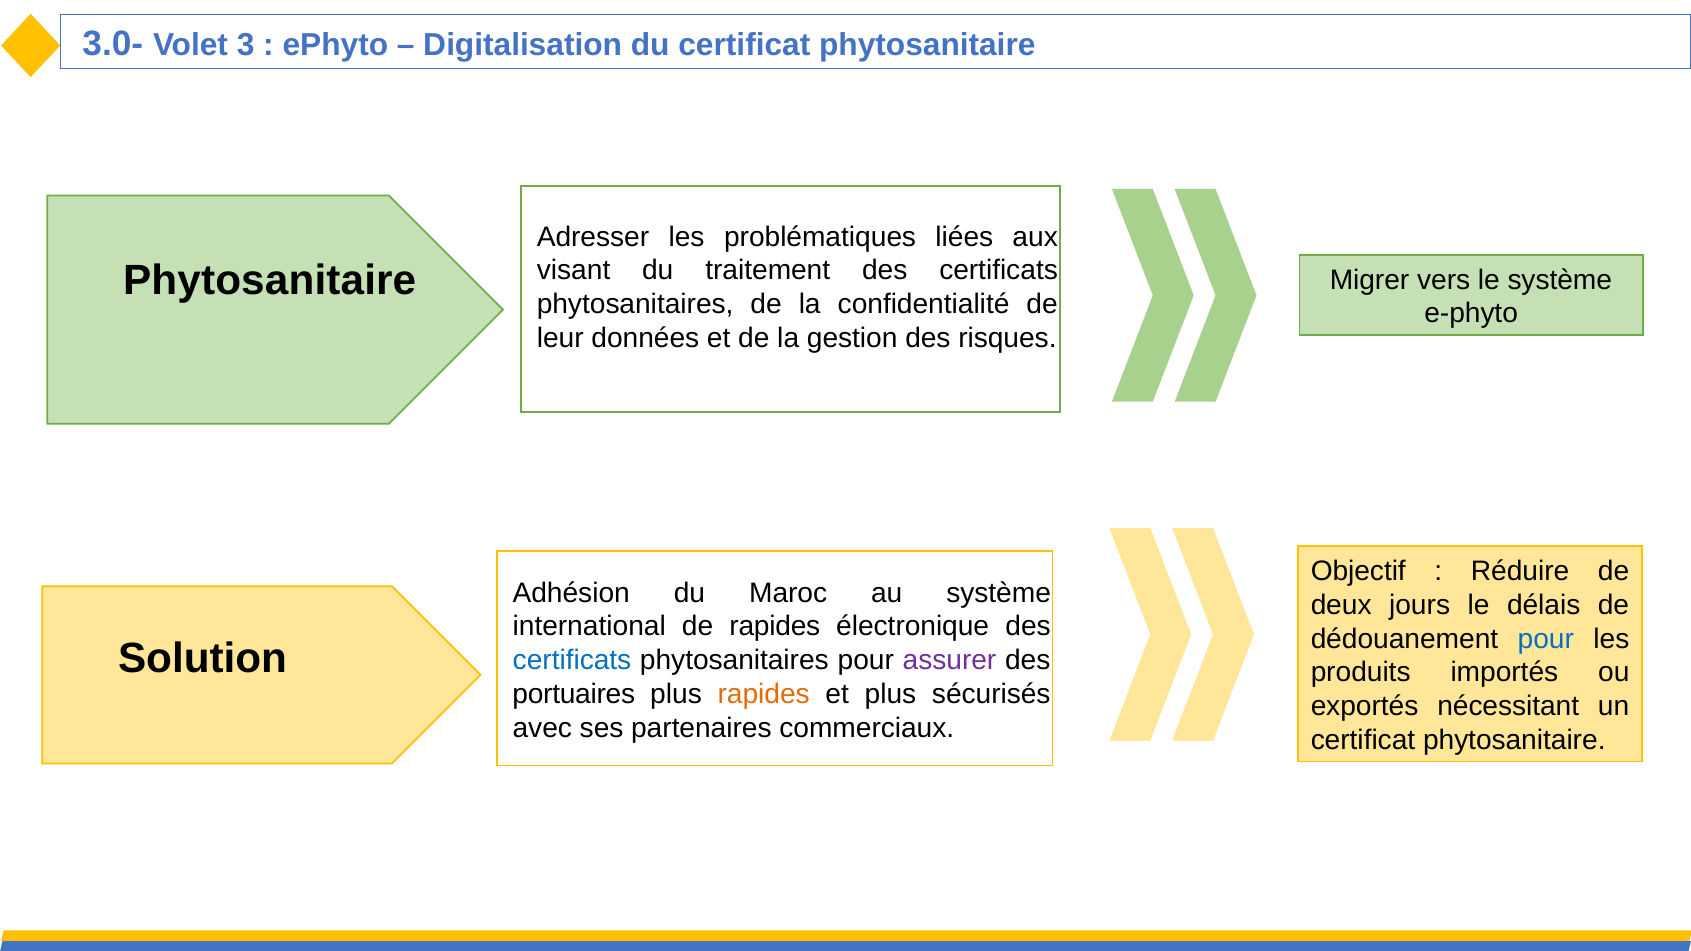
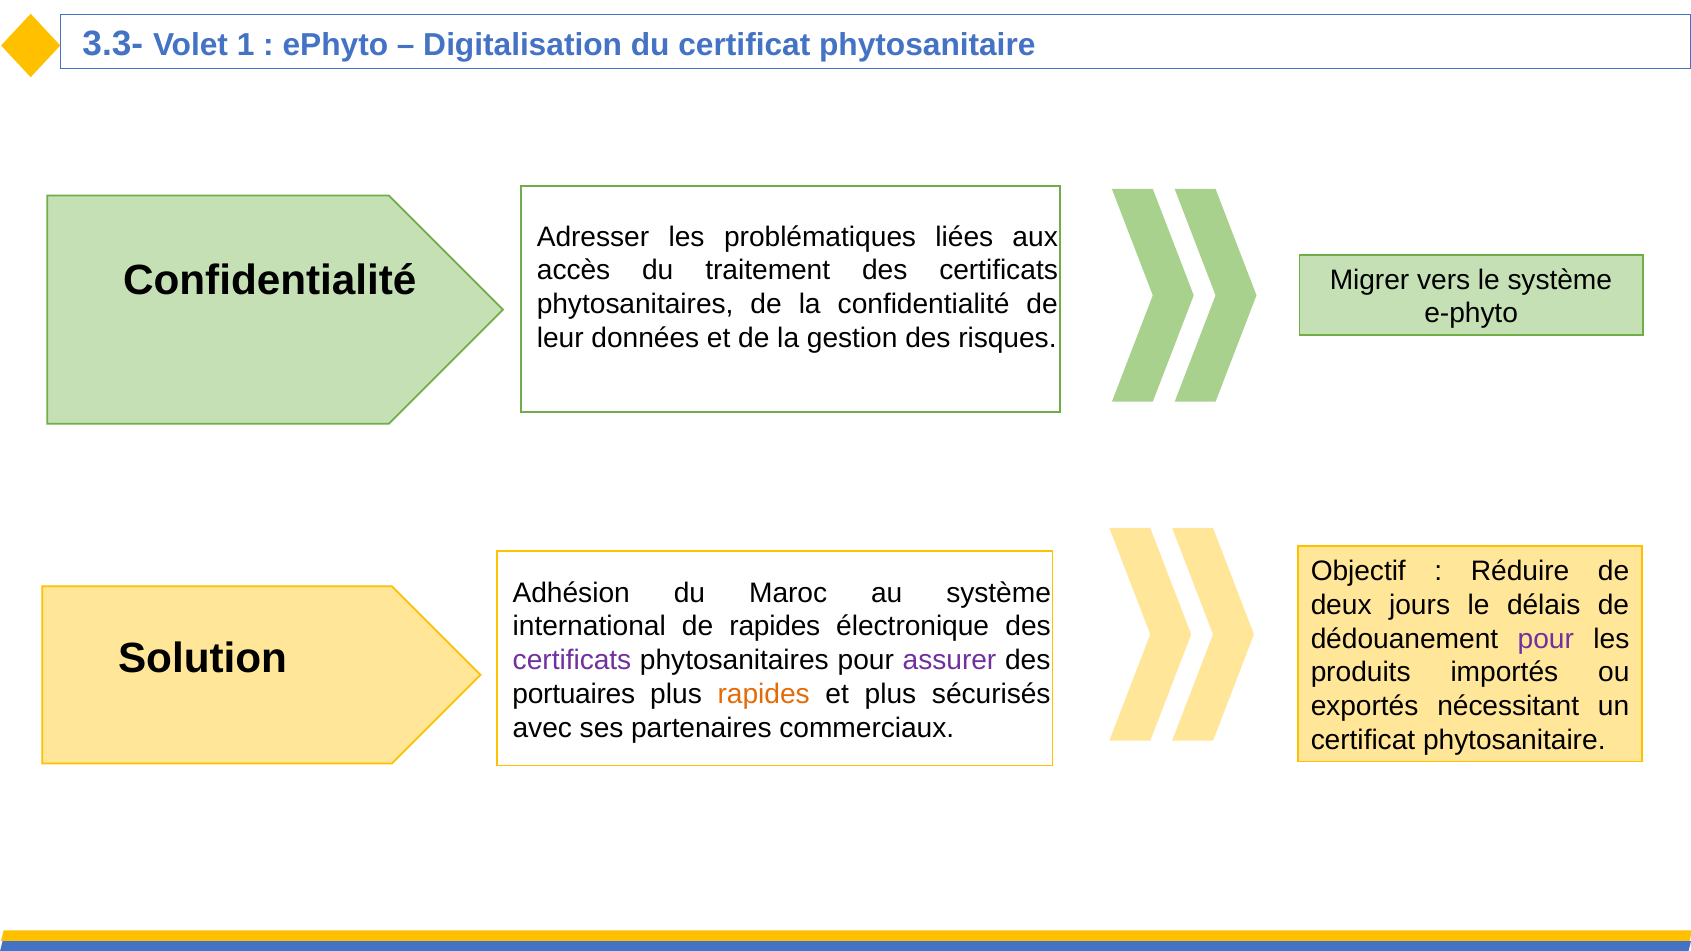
3.0-: 3.0- -> 3.3- (113, 44)
3: 3 -> 1 (246, 45)
visant: visant -> accès (574, 271)
Phytosanitaire: Phytosanitaire -> Confidentialité (270, 281)
pour colour: blue -> purple (1546, 639)
certificats colour: blue -> purple (572, 660)
